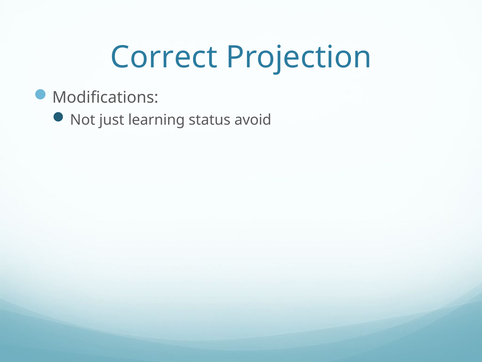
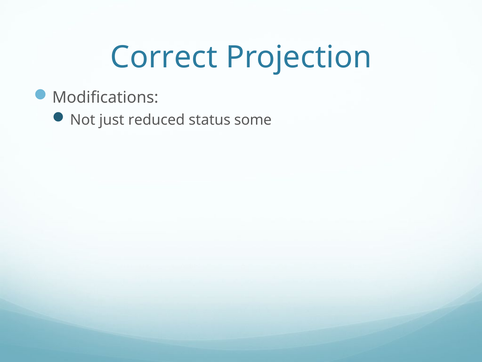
learning: learning -> reduced (156, 120)
avoid: avoid -> some (253, 120)
